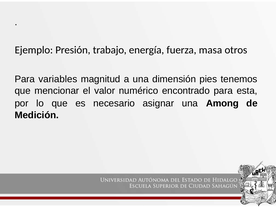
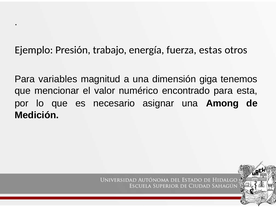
masa: masa -> estas (210, 50)
pies: pies -> giga (208, 79)
